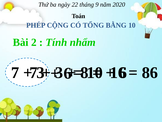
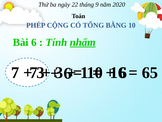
Bài 2: 2 -> 6 (34, 42)
nhẩm underline: none -> present (83, 42)
8: 8 -> 1 (84, 72)
86: 86 -> 65 (150, 72)
